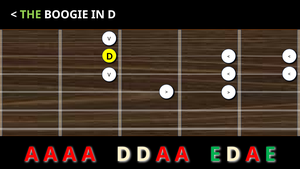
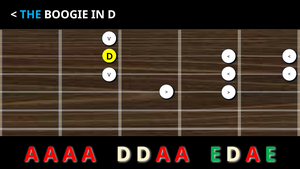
THE colour: light green -> light blue (31, 15)
